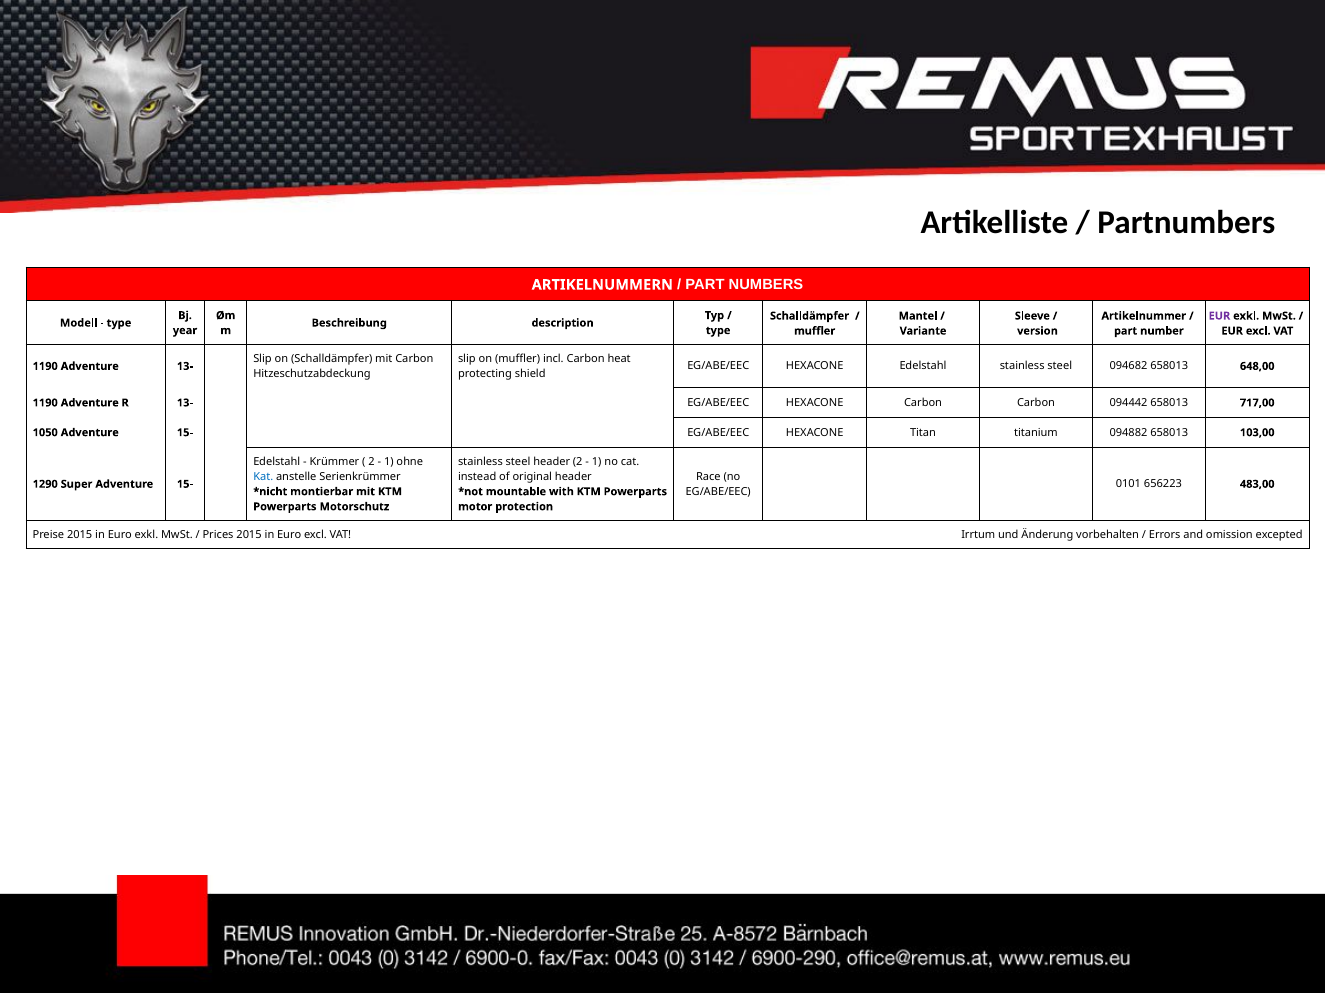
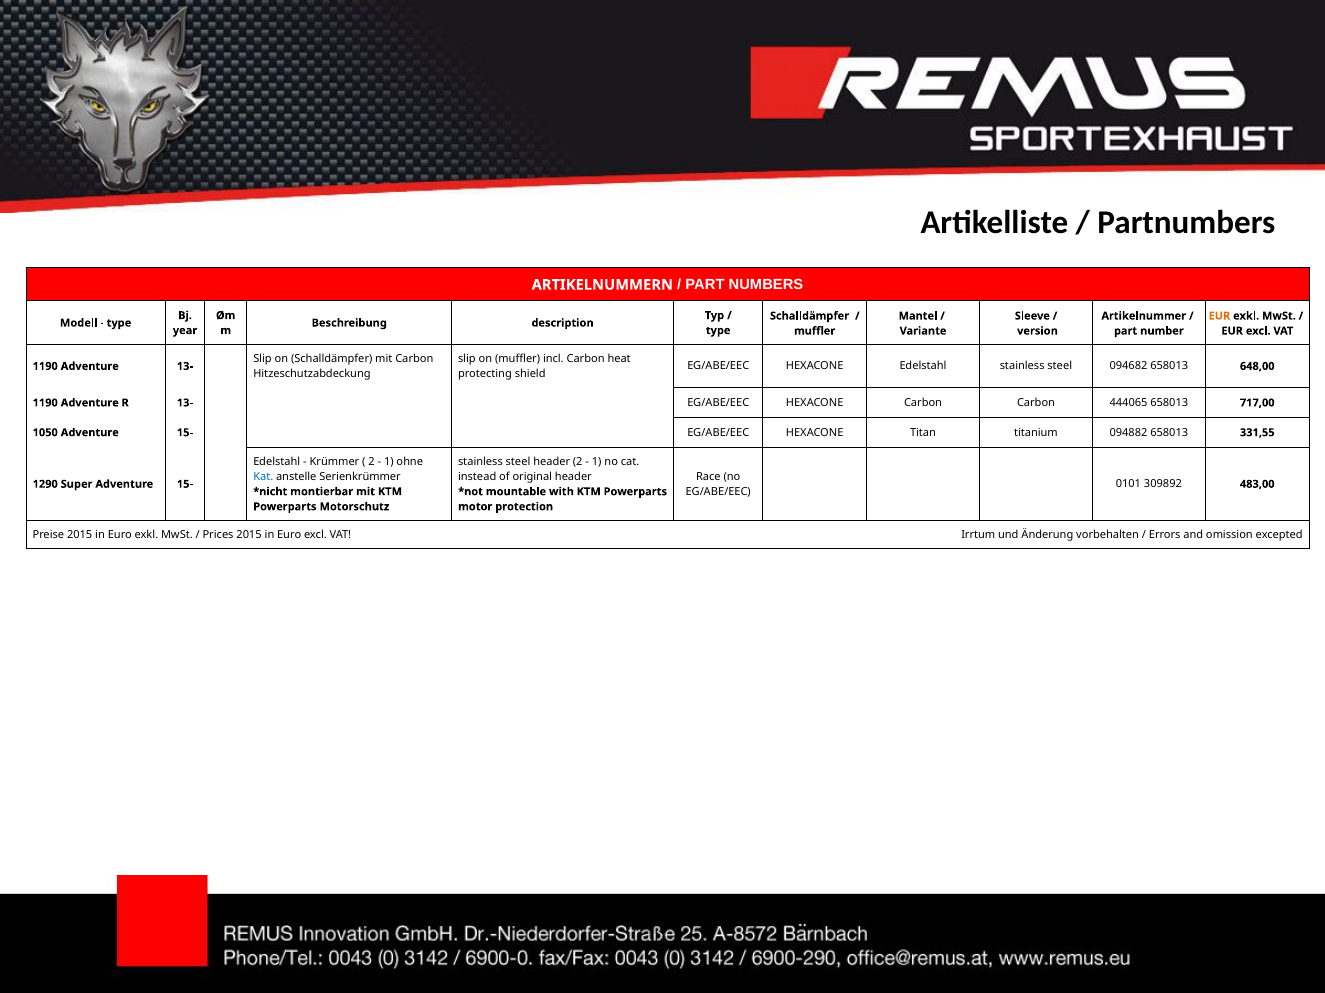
EUR colour: purple -> orange (1219, 316)
094442: 094442 -> 444065 (1129, 403)
103,00: 103,00 -> 331,55 (1257, 433)
656223: 656223 -> 309892 (1163, 484)
